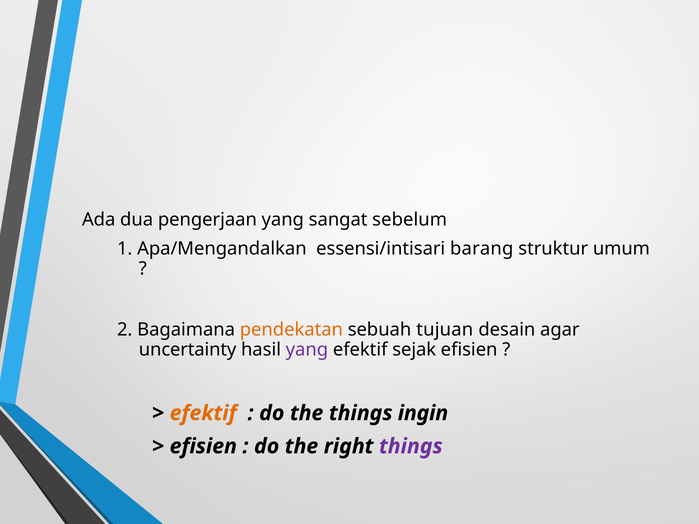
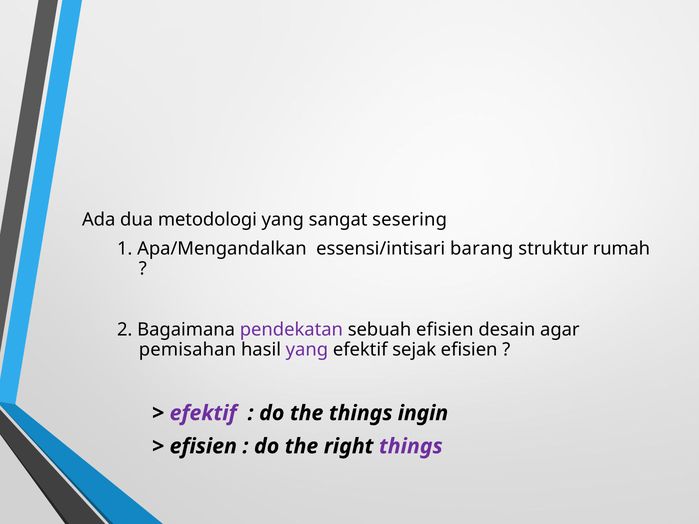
pengerjaan: pengerjaan -> metodologi (207, 220)
sebelum: sebelum -> sesering (410, 220)
umum: umum -> rumah (621, 249)
pendekatan colour: orange -> purple (291, 330)
sebuah tujuan: tujuan -> efisien (445, 330)
uncertainty: uncertainty -> pemisahan (187, 350)
efektif colour: orange -> purple (203, 413)
